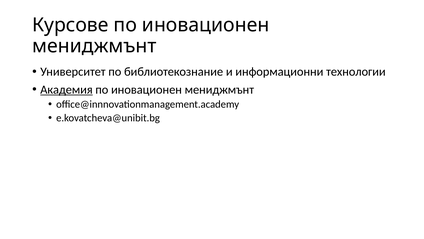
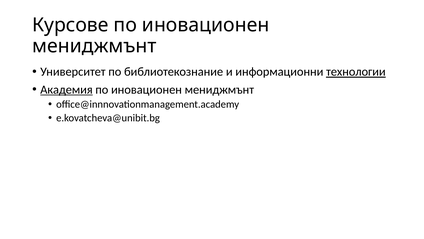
технологии underline: none -> present (356, 72)
